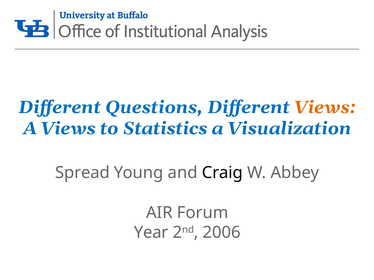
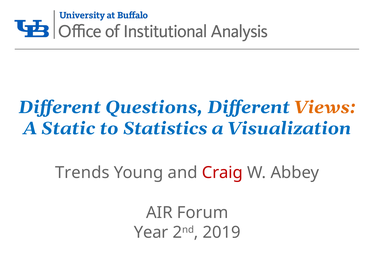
A Views: Views -> Static (68, 129)
Spread: Spread -> Trends (82, 173)
Craig colour: black -> red (222, 173)
2006: 2006 -> 2019 (222, 233)
